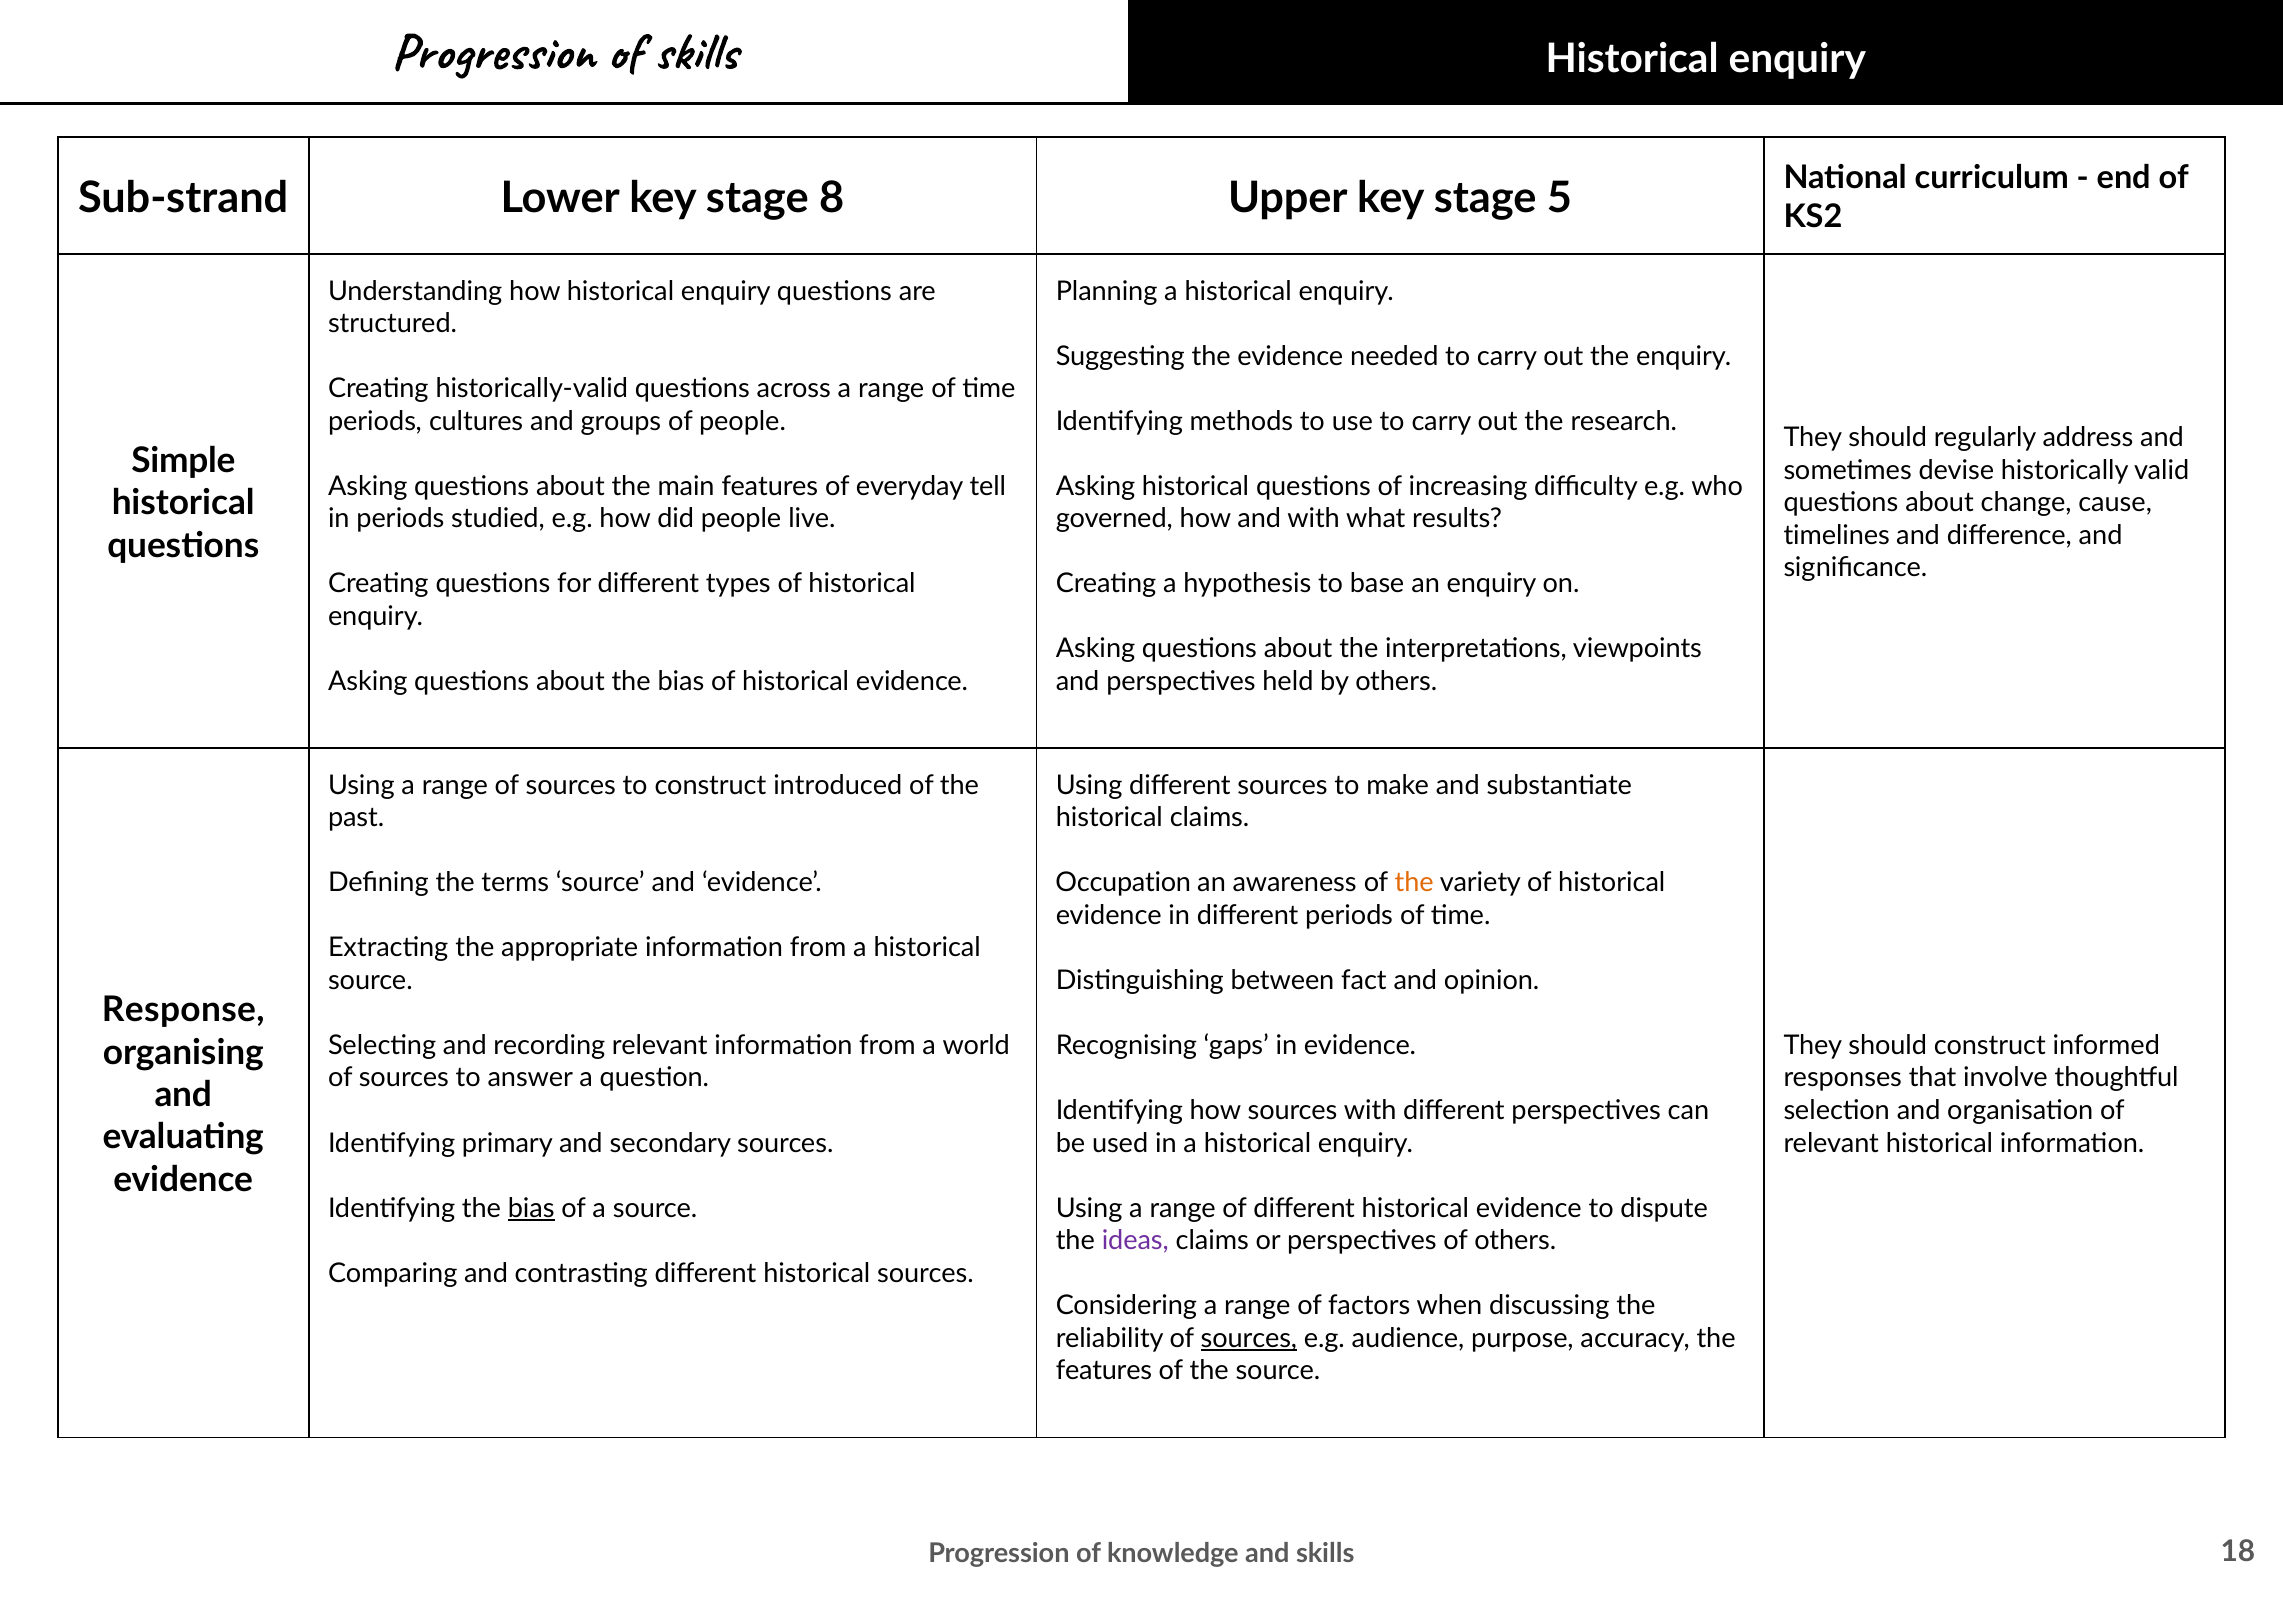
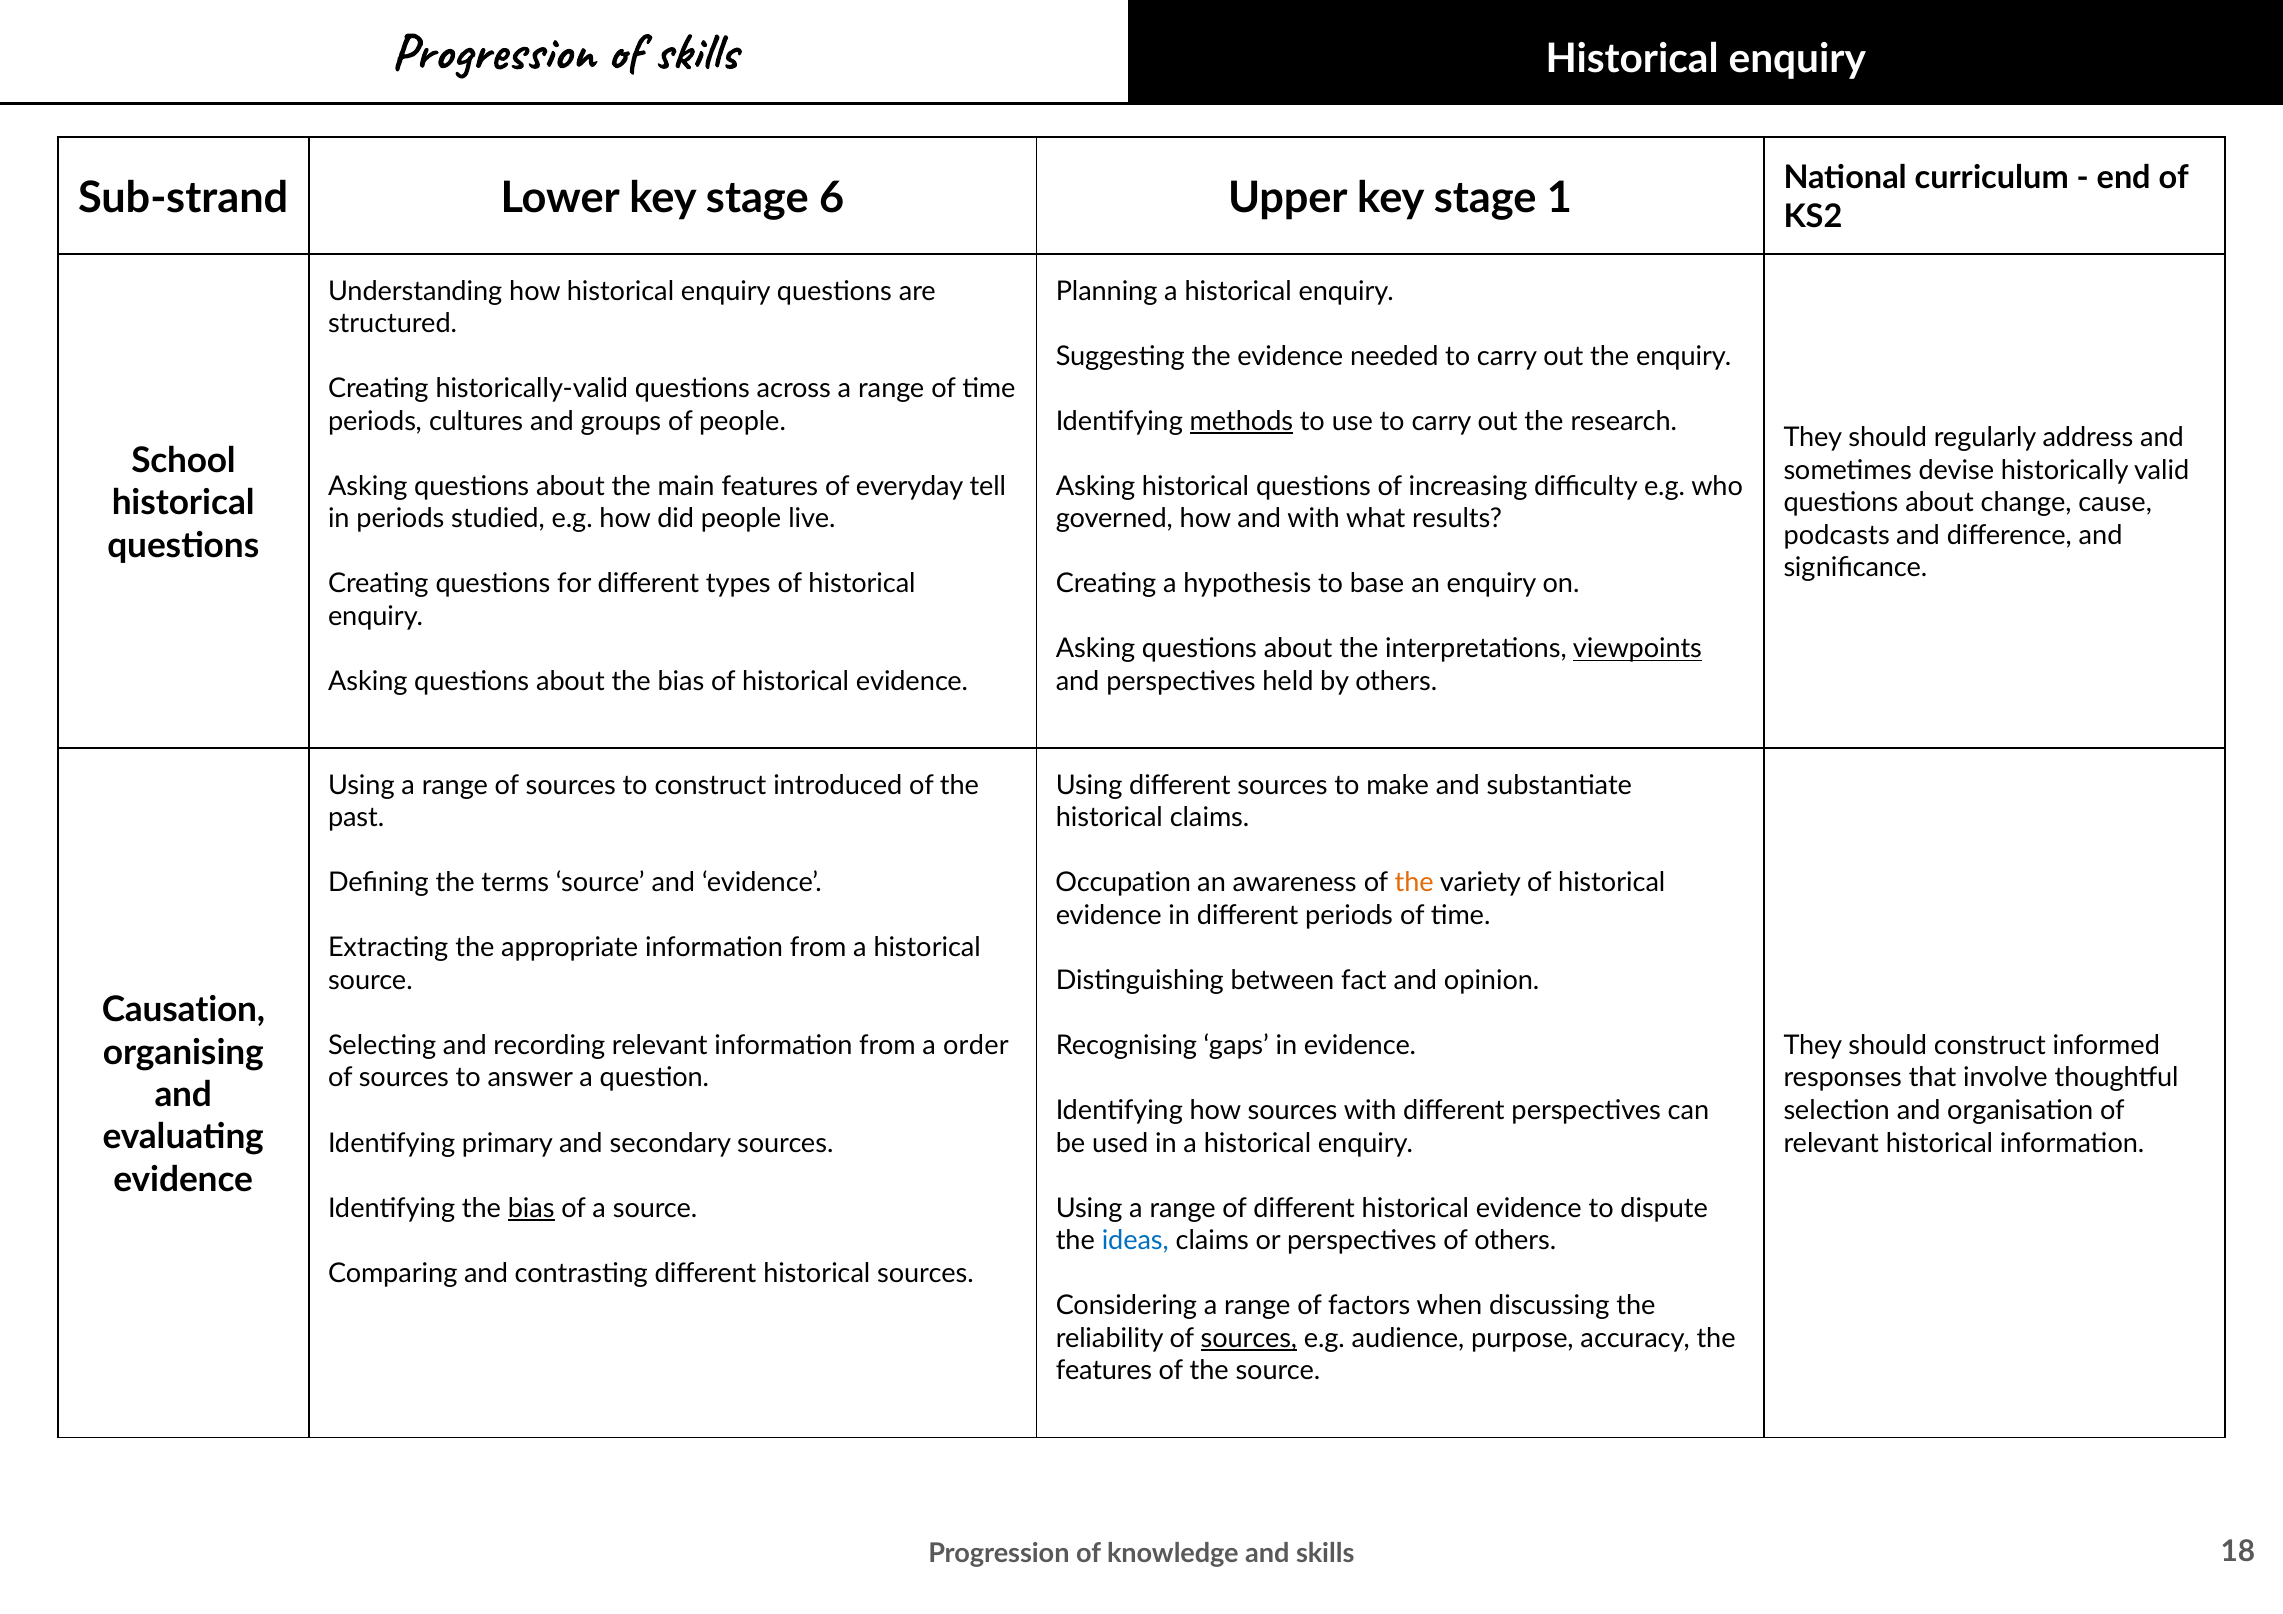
8: 8 -> 6 (832, 198)
5: 5 -> 1 (1559, 198)
methods underline: none -> present (1241, 421)
Simple: Simple -> School (183, 461)
timelines: timelines -> podcasts (1837, 535)
viewpoints underline: none -> present (1637, 649)
Response: Response -> Causation (184, 1010)
world: world -> order (976, 1046)
ideas colour: purple -> blue (1135, 1241)
